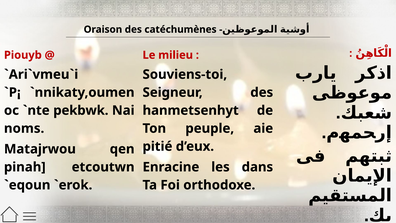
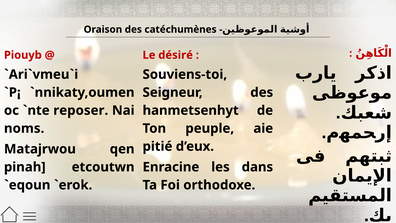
milieu: milieu -> désiré (176, 55)
pekbwk: pekbwk -> reposer (81, 110)
